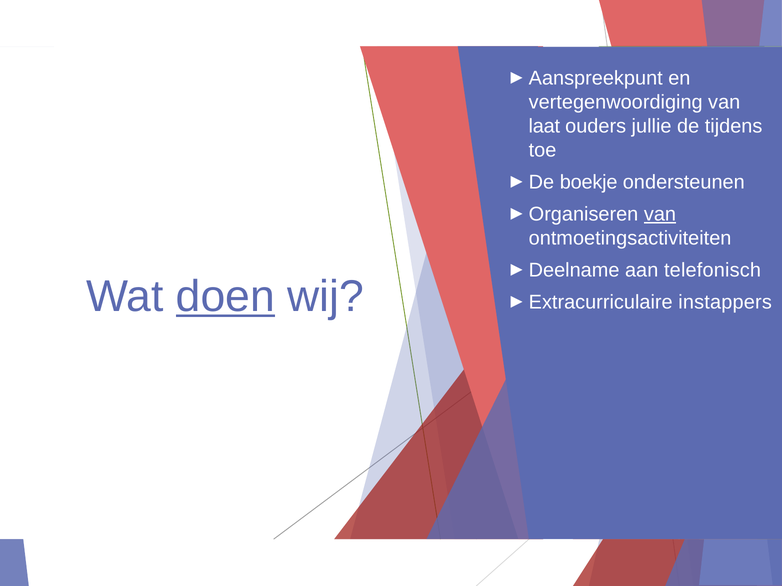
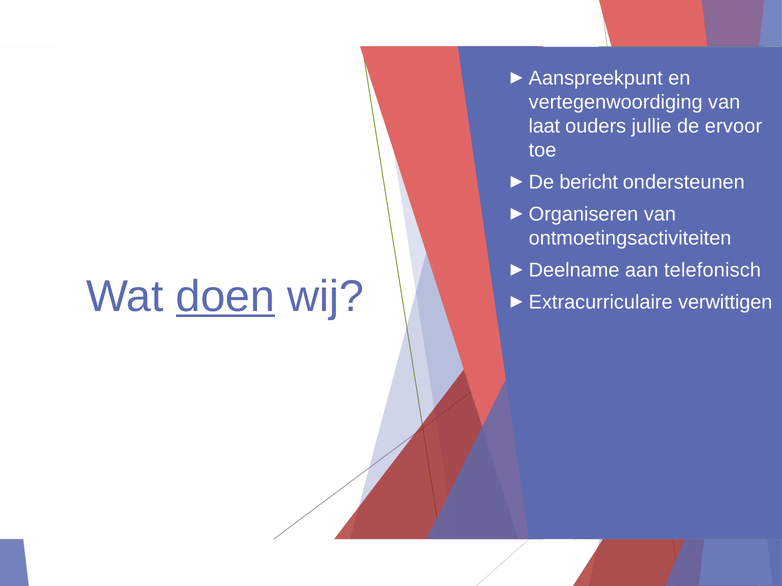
tijdens: tijdens -> ervoor (734, 126)
boekje: boekje -> bericht (589, 182)
van underline: present -> none (660, 214)
instappers: instappers -> verwittigen (725, 303)
